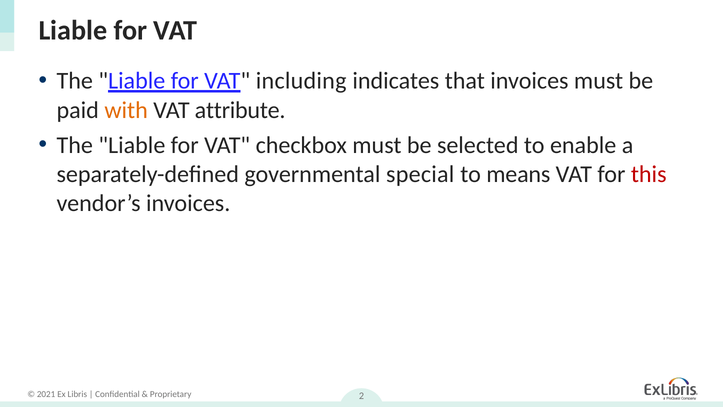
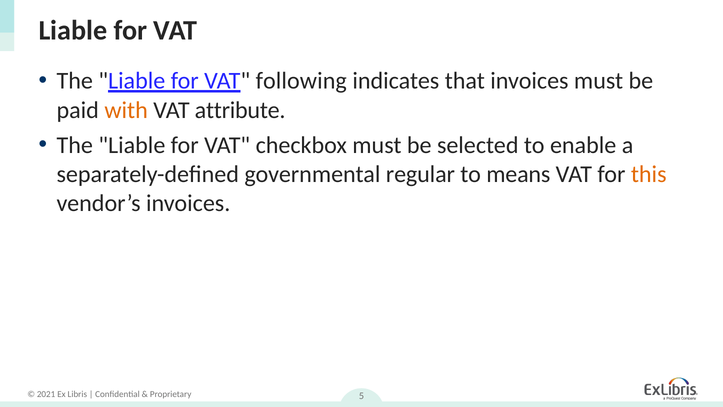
including: including -> following (301, 81)
special: special -> regular (420, 174)
this colour: red -> orange (649, 174)
2: 2 -> 5 (362, 396)
